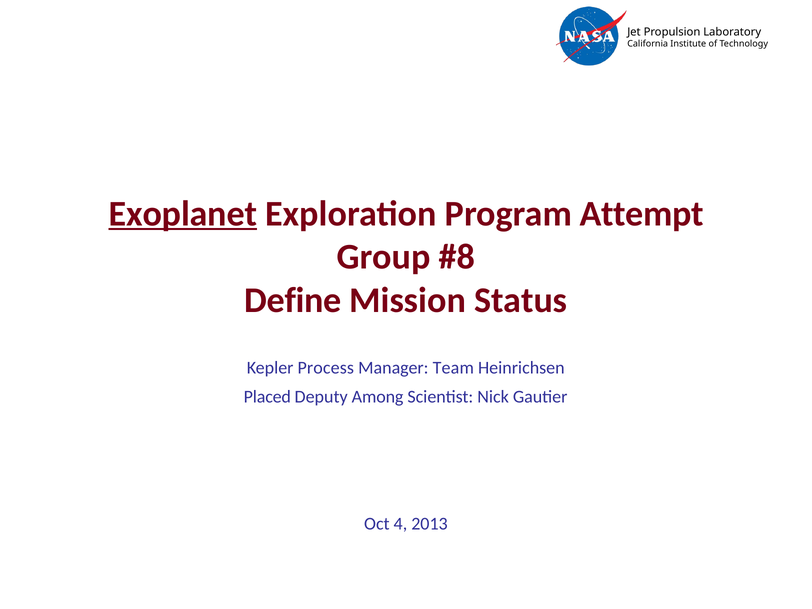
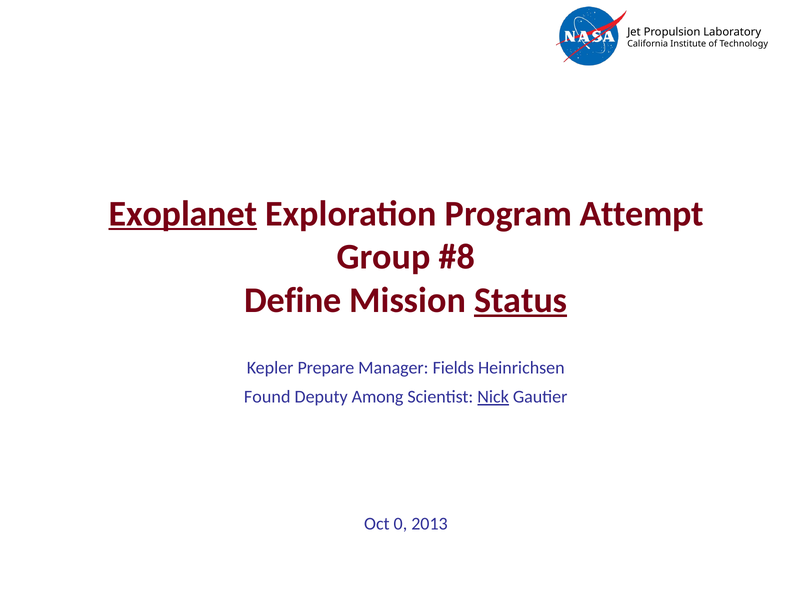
Status underline: none -> present (521, 300)
Process: Process -> Prepare (326, 368)
Team: Team -> Fields (453, 368)
Placed: Placed -> Found (267, 397)
Nick underline: none -> present (493, 397)
4: 4 -> 0 (400, 524)
